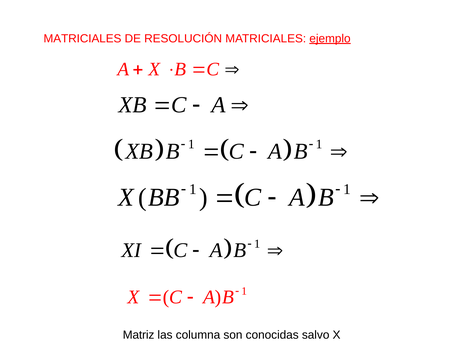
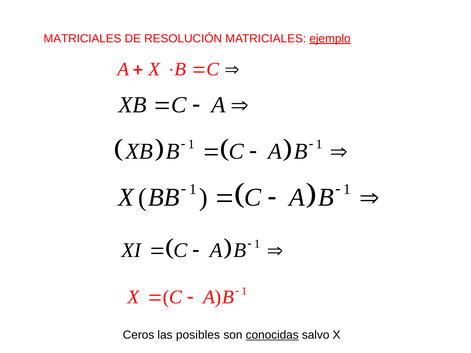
Matriz: Matriz -> Ceros (139, 335)
columna: columna -> posibles (198, 335)
conocidas underline: none -> present (272, 335)
